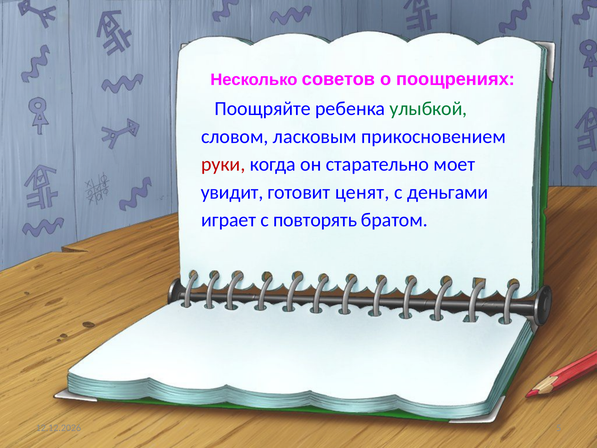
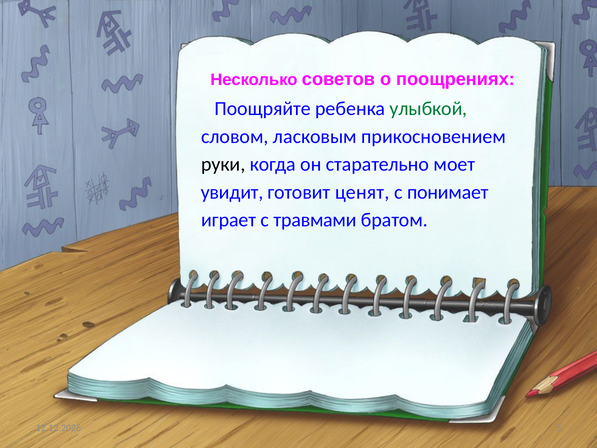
руки colour: red -> black (223, 164)
деньгами: деньгами -> понимает (448, 192)
повторять: повторять -> травмами (315, 220)
